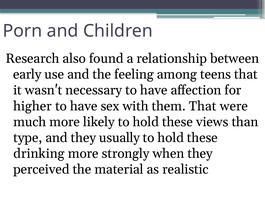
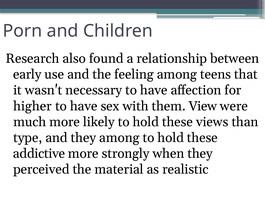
them That: That -> View (203, 106)
they usually: usually -> among (119, 138)
drinking: drinking -> addictive (39, 154)
